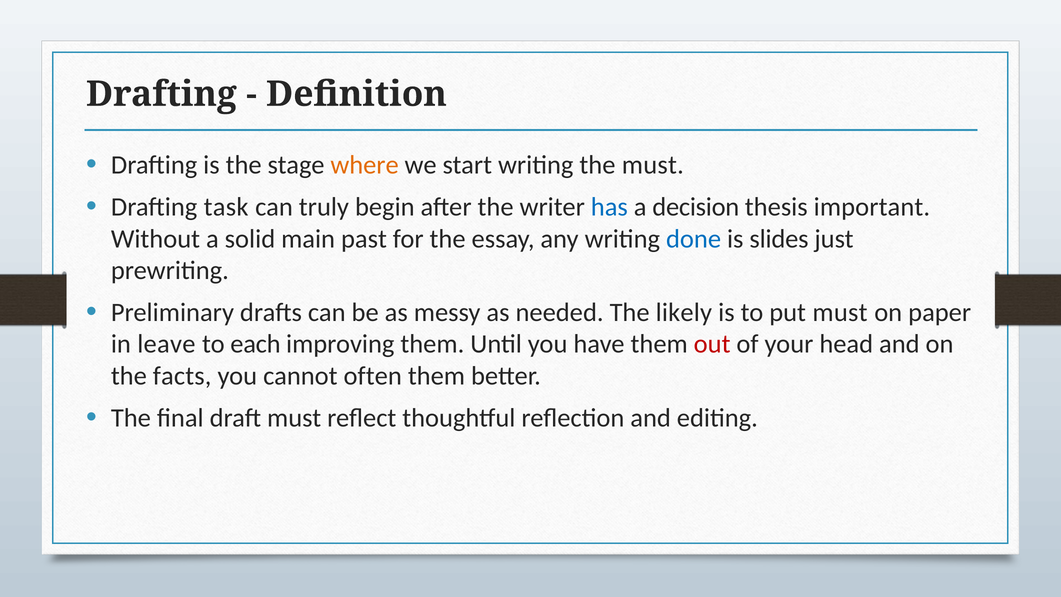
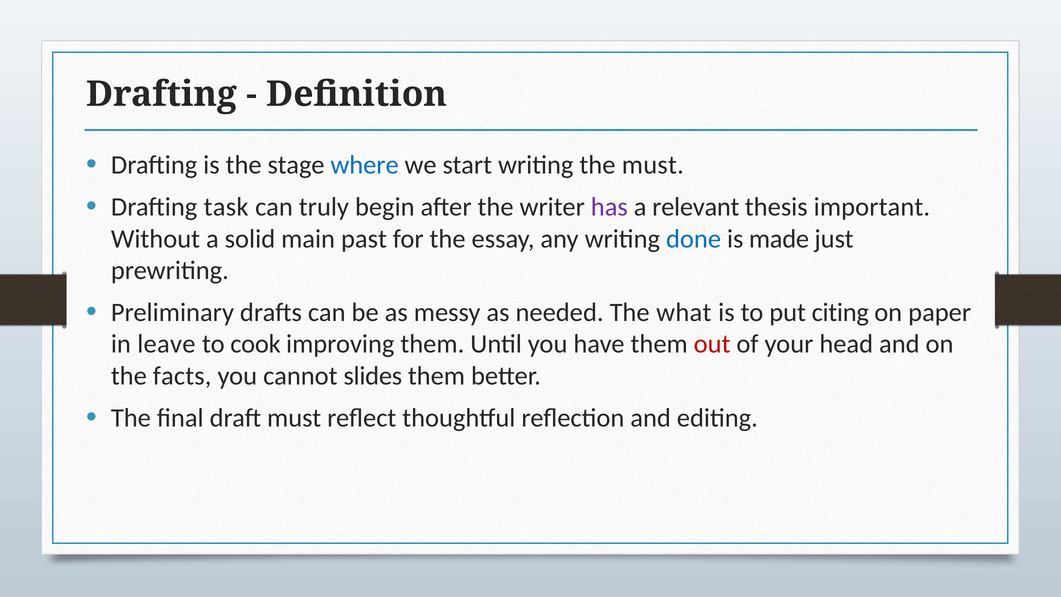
where colour: orange -> blue (365, 165)
has colour: blue -> purple (609, 207)
decision: decision -> relevant (696, 207)
slides: slides -> made (779, 239)
likely: likely -> what (684, 312)
put must: must -> citing (840, 312)
each: each -> cook (255, 344)
often: often -> slides (373, 376)
